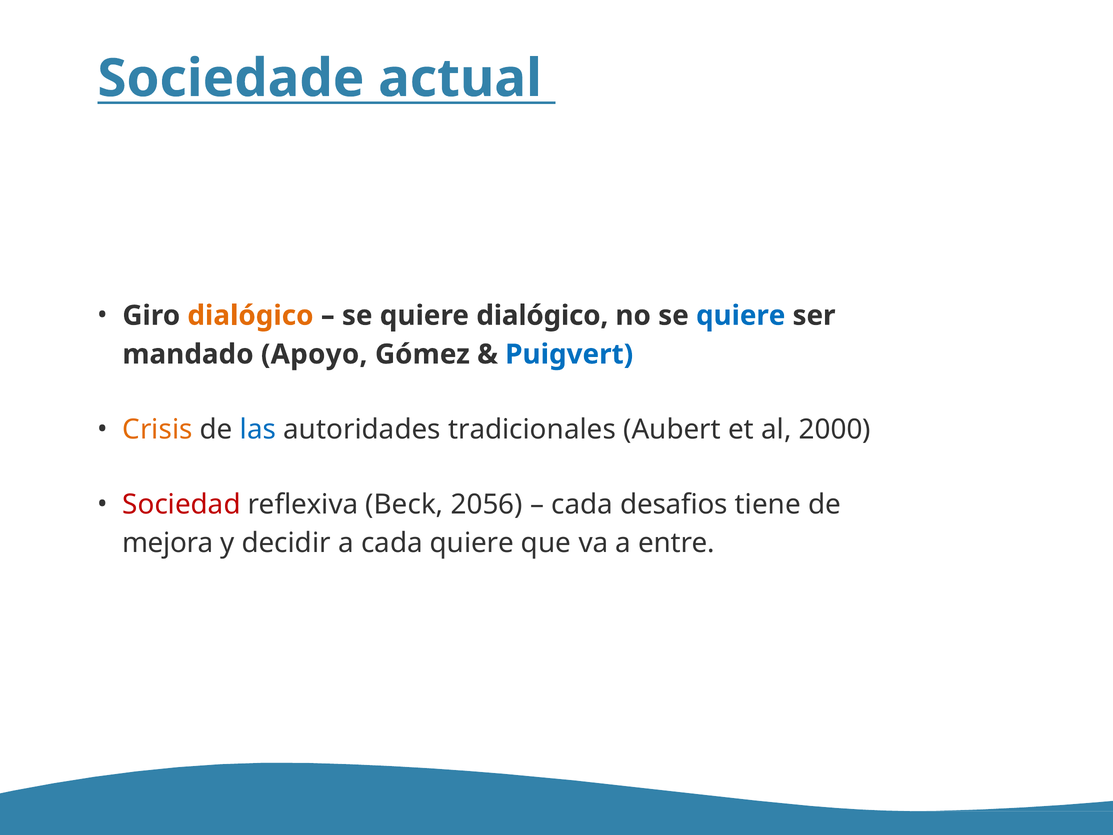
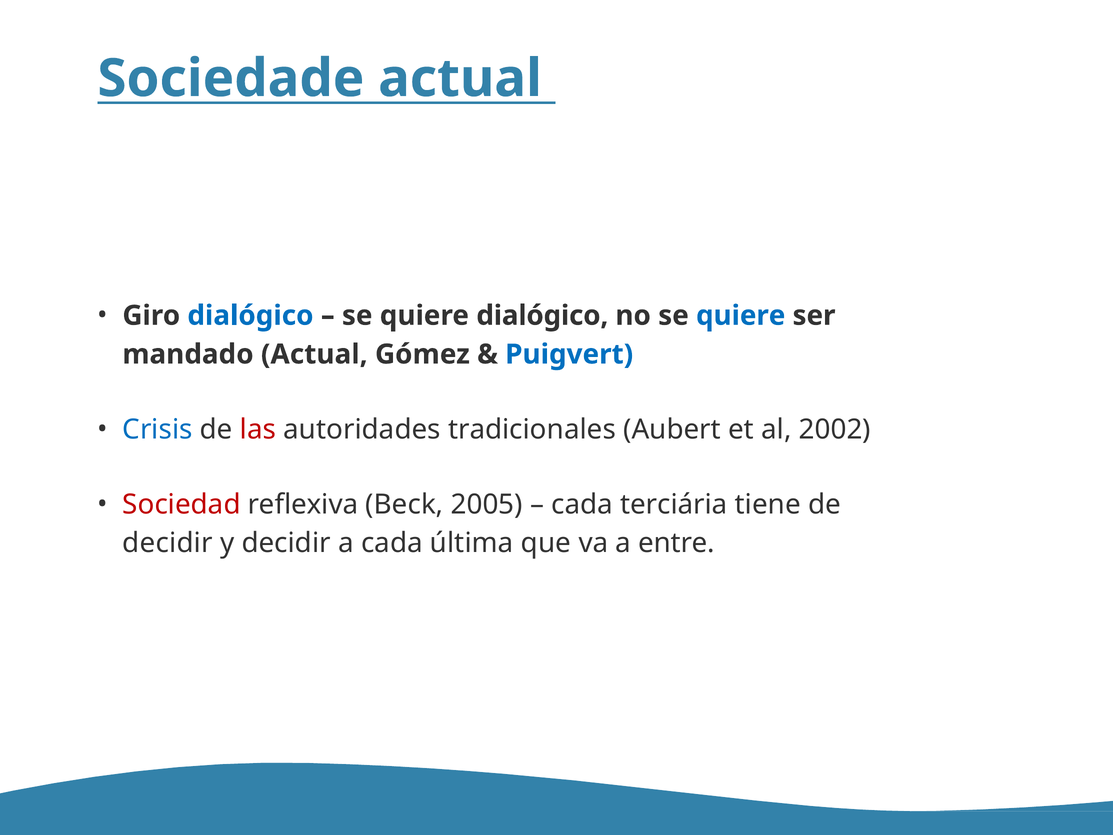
dialógico colour: orange -> blue (250, 315)
mandado Apoyo: Apoyo -> Actual (314, 354)
Crisis colour: orange -> blue (157, 429)
las colour: blue -> red (258, 429)
2000: 2000 -> 2002 (835, 429)
2056: 2056 -> 2005 (487, 504)
desafios: desafios -> terciária (674, 504)
mejora: mejora -> decidir (168, 543)
cada quiere: quiere -> última (472, 543)
